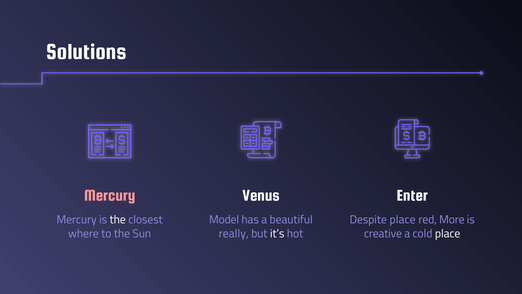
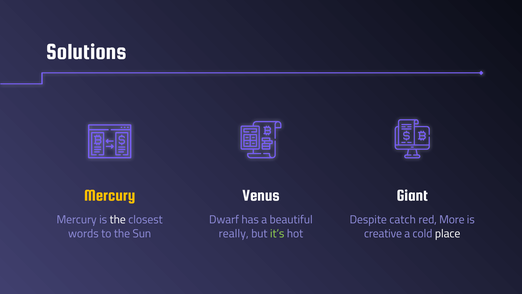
Mercury colour: pink -> yellow (110, 195)
Enter: Enter -> Giant (412, 195)
Model: Model -> Dwarf (224, 219)
Despite place: place -> catch (403, 219)
where: where -> words (83, 233)
it’s colour: white -> light green (277, 233)
